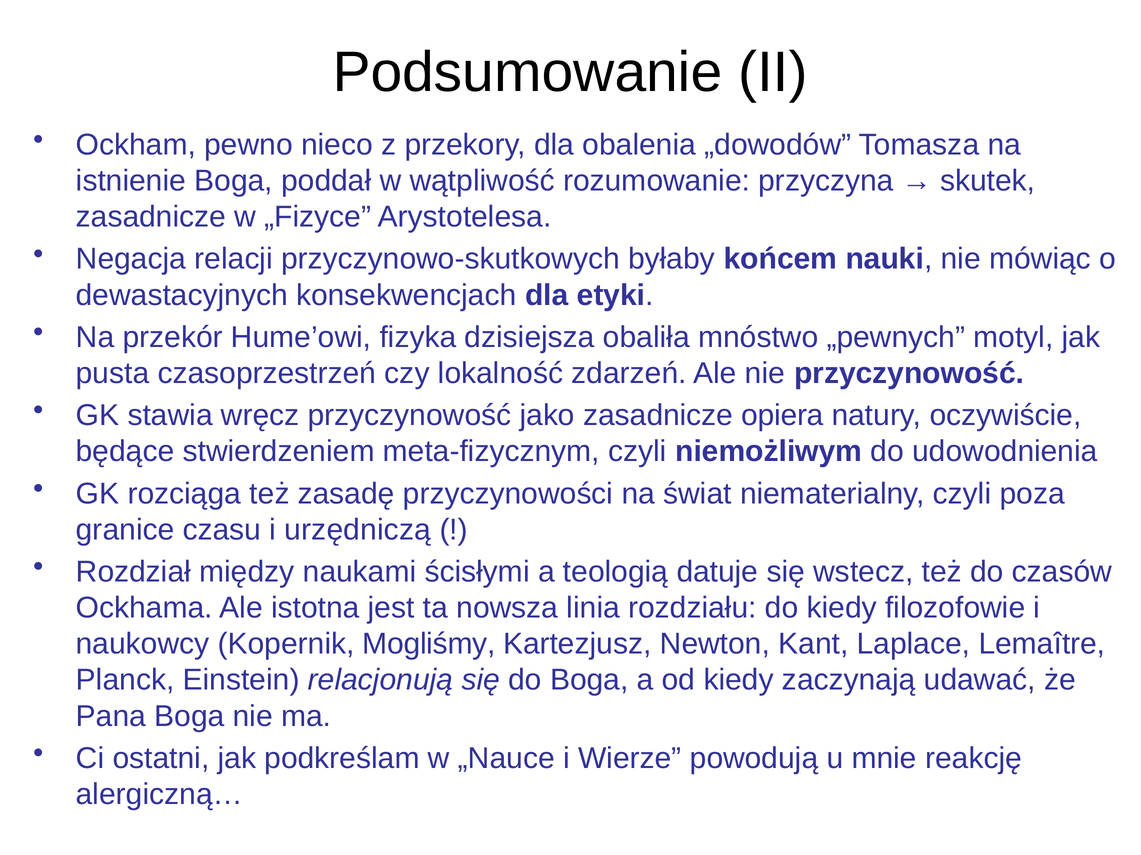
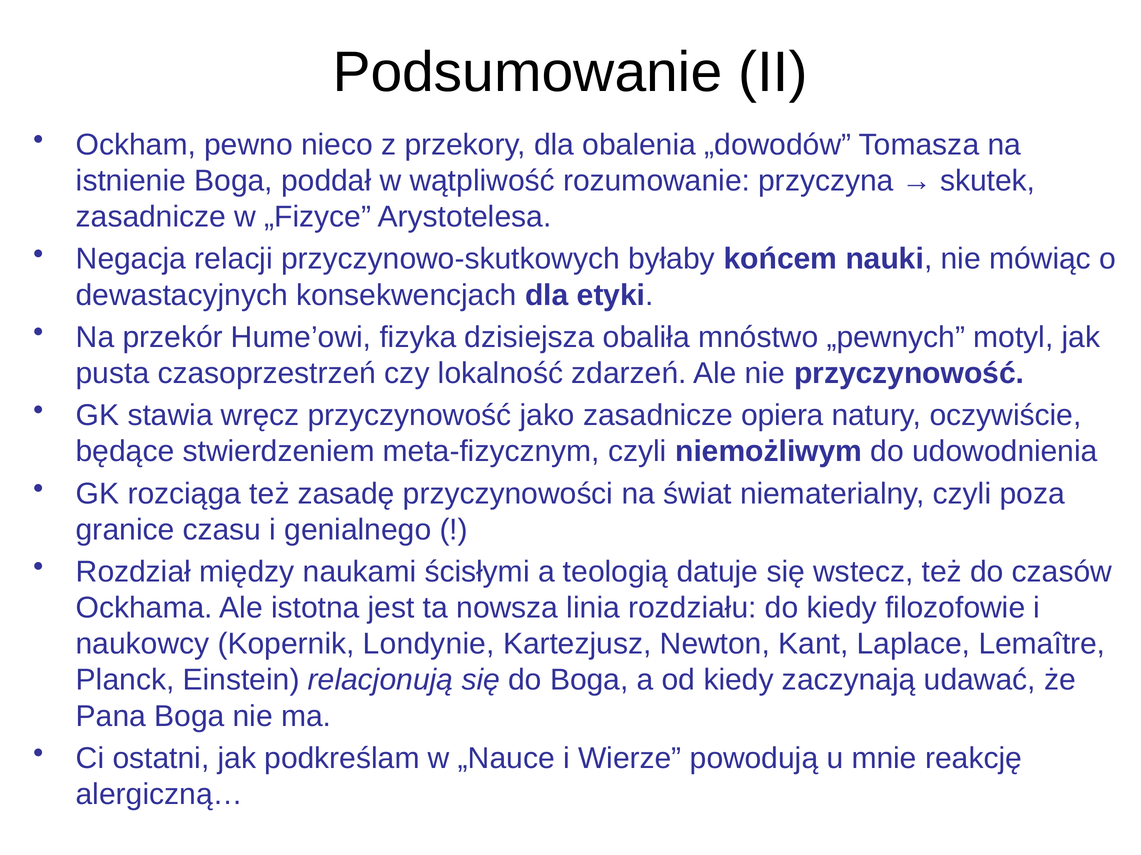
urzędniczą: urzędniczą -> genialnego (358, 530)
Mogliśmy: Mogliśmy -> Londynie (429, 645)
